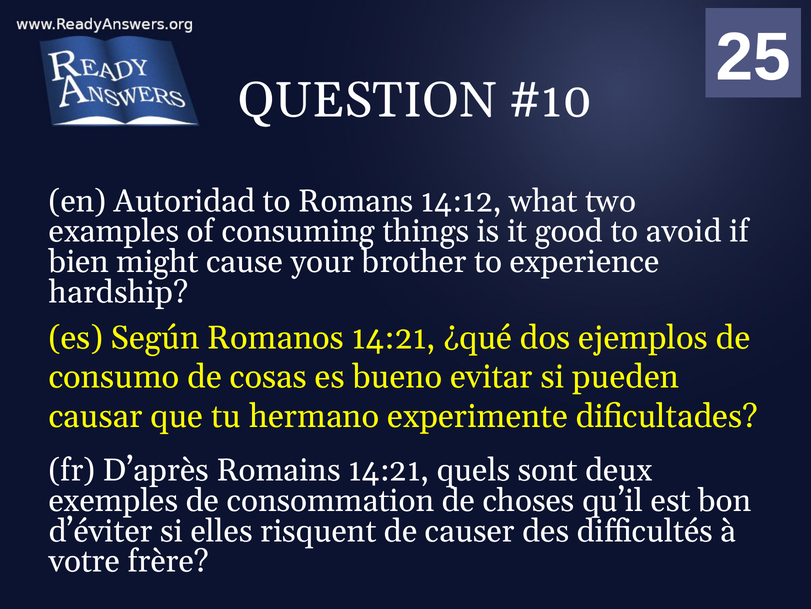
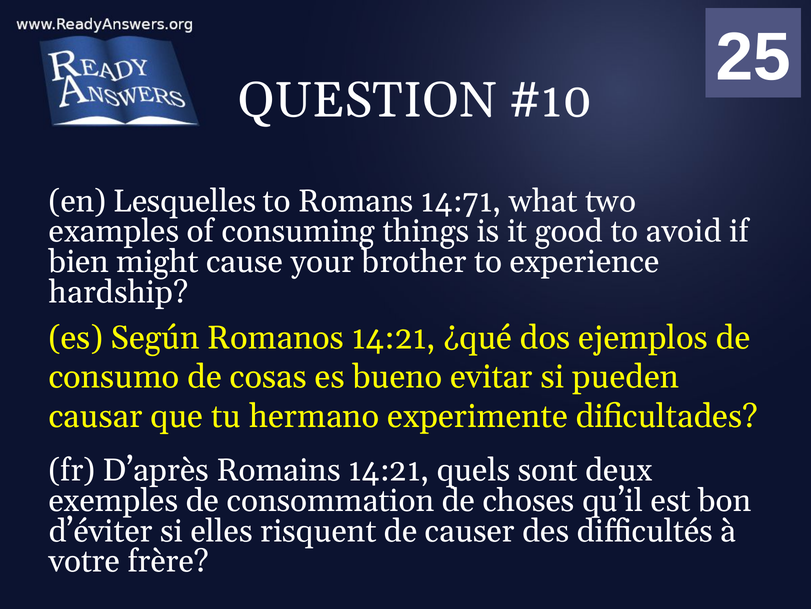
Autoridad: Autoridad -> Lesquelles (185, 201)
14:12: 14:12 -> 14:71 (461, 201)
